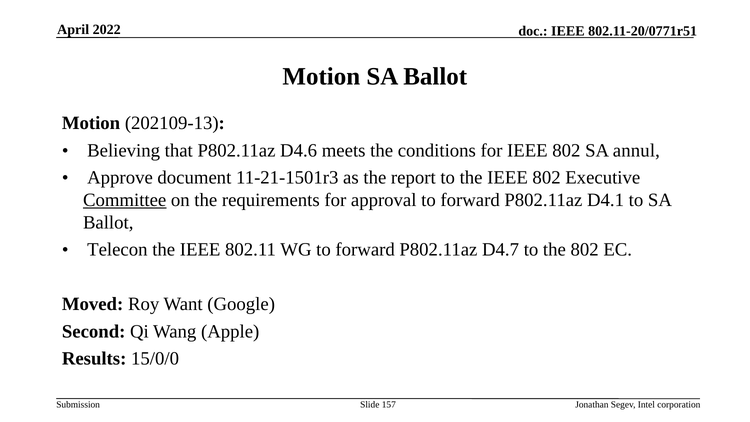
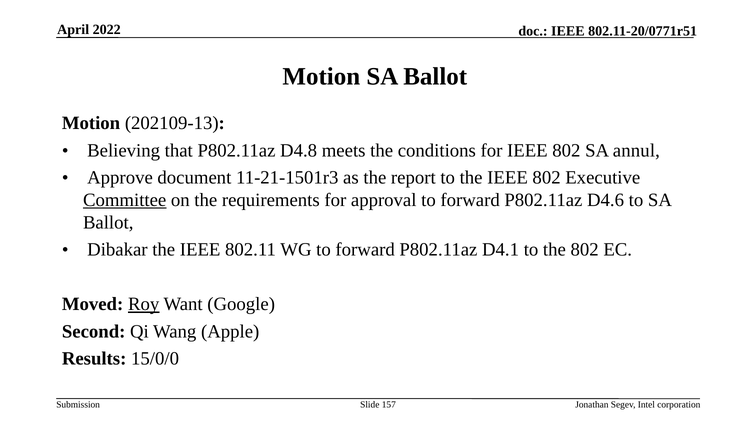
D4.6: D4.6 -> D4.8 (299, 150)
D4.1: D4.1 -> D4.6 (606, 200)
Telecon: Telecon -> Dibakar (117, 250)
D4.7: D4.7 -> D4.1 (501, 250)
Roy underline: none -> present (144, 304)
